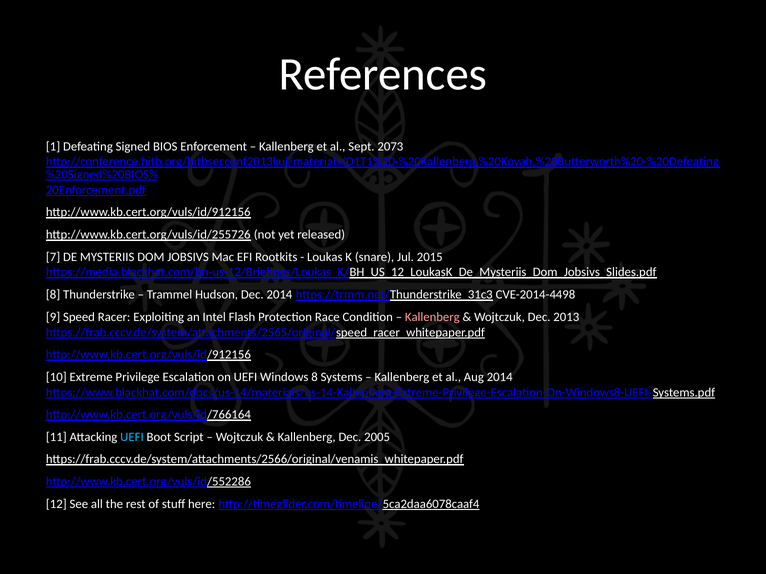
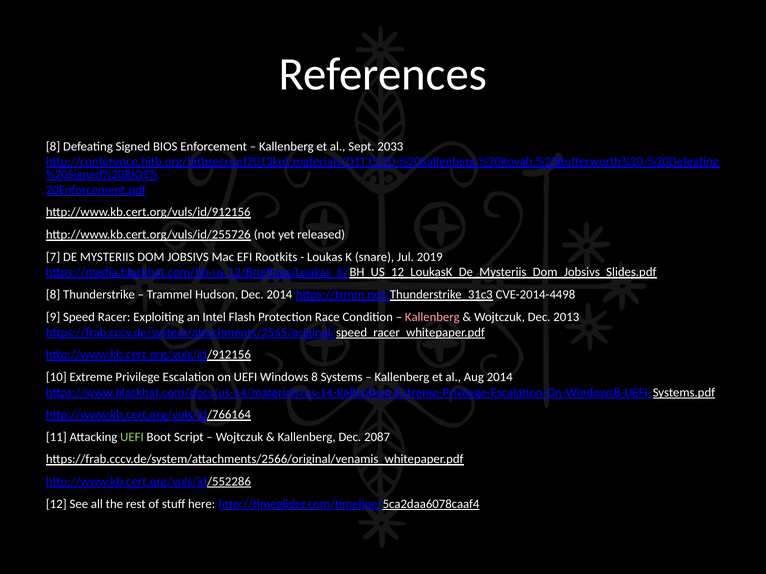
1: 1 -> 8 (53, 146)
2073: 2073 -> 2033 (390, 146)
2015: 2015 -> 2019 (430, 257)
UEFI colour: light blue -> light green (132, 437)
2005: 2005 -> 2087 (377, 437)
